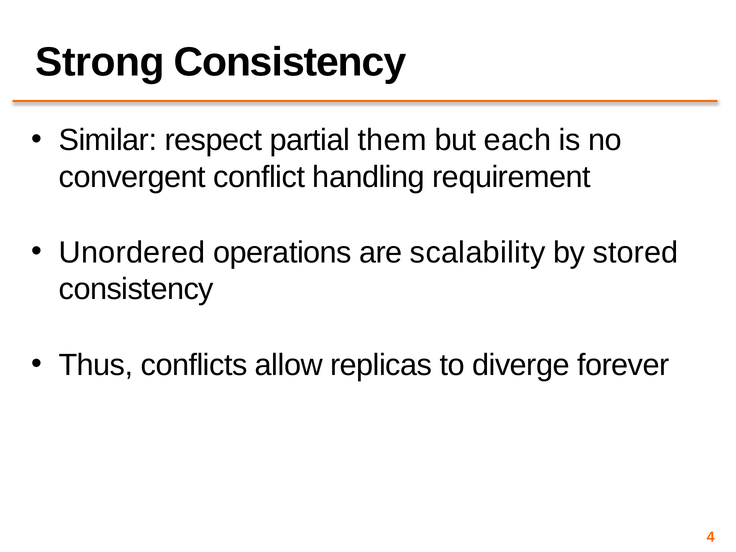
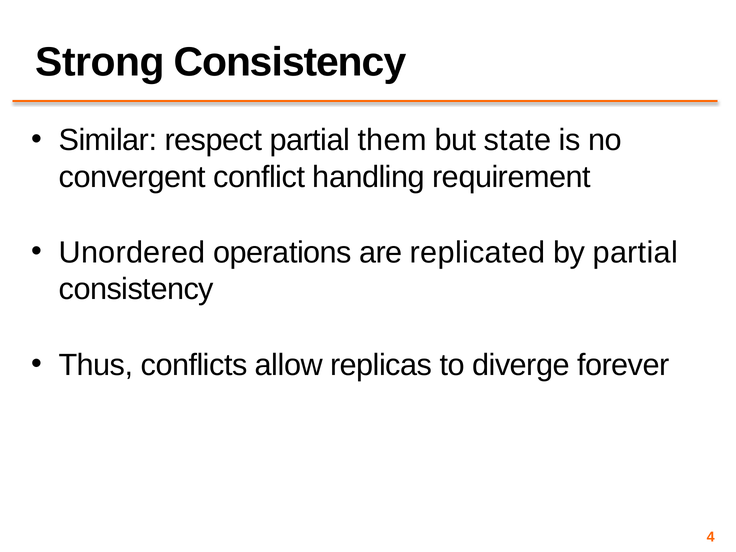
each: each -> state (517, 140)
scalability: scalability -> replicated (478, 253)
by stored: stored -> partial (635, 253)
